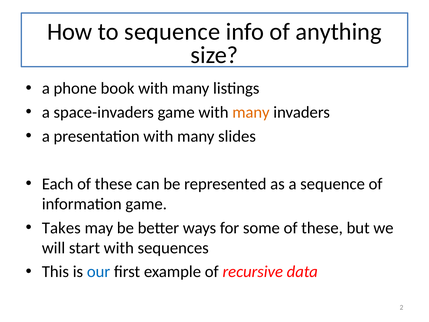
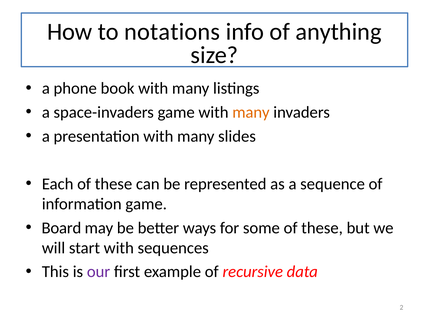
to sequence: sequence -> notations (172, 32)
Takes: Takes -> Board (61, 228)
our colour: blue -> purple (99, 272)
